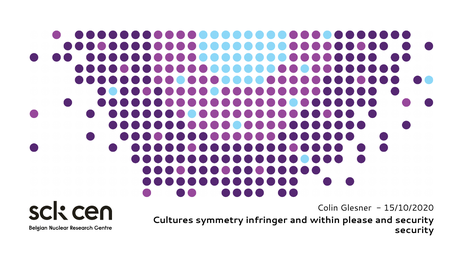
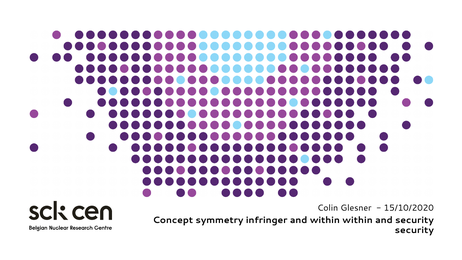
Cultures: Cultures -> Concept (173, 220)
within please: please -> within (358, 220)
